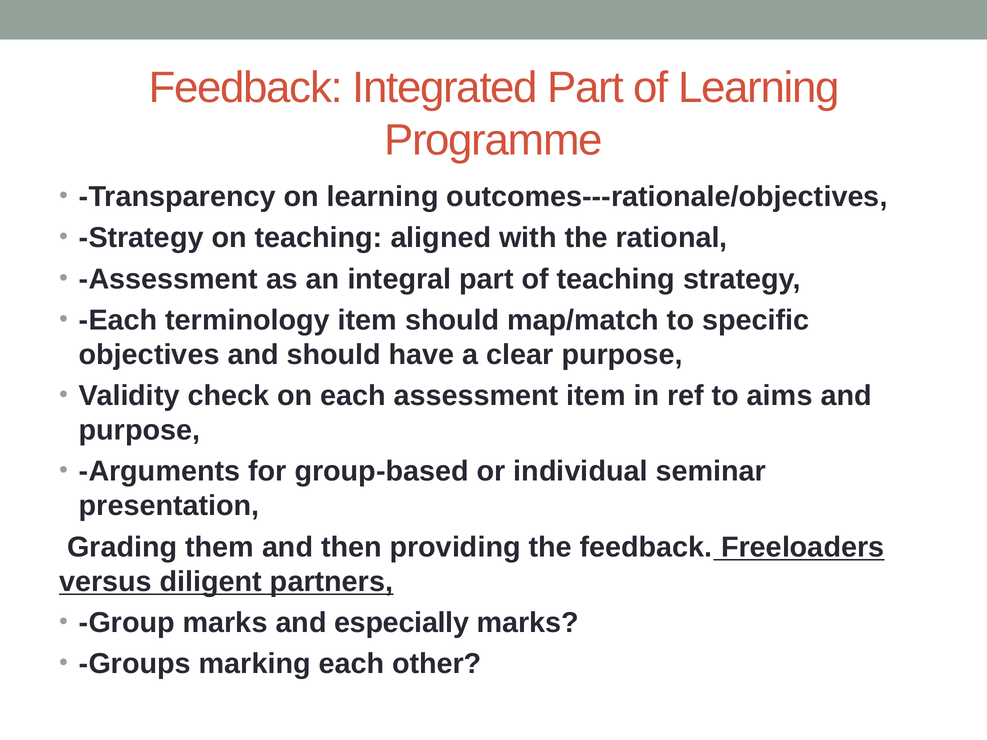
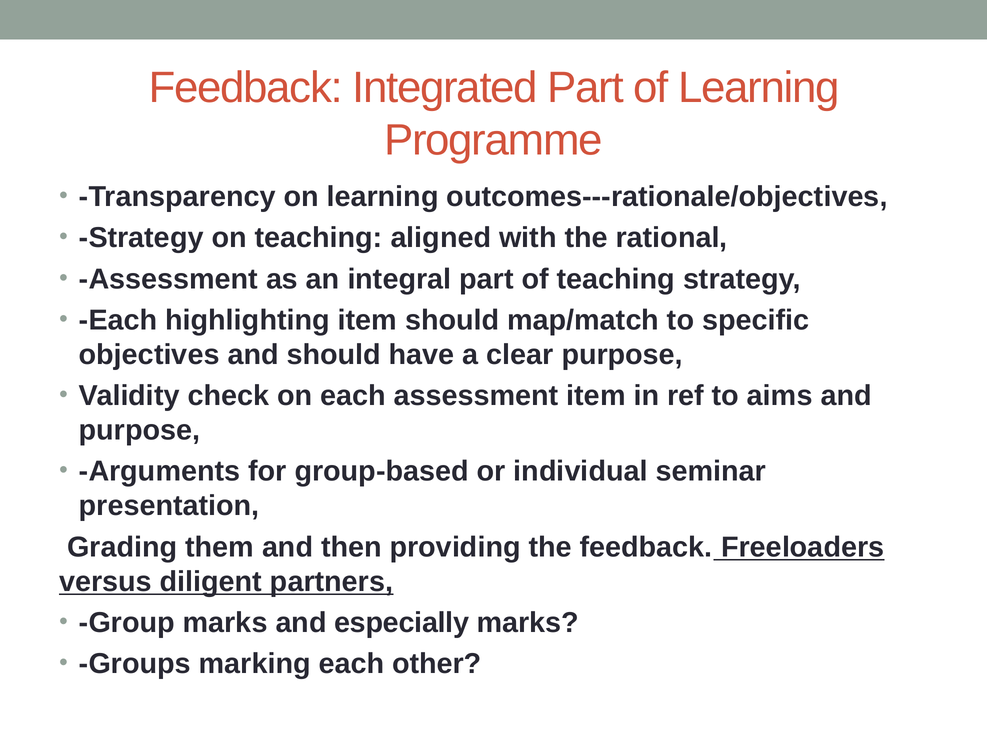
terminology: terminology -> highlighting (248, 320)
